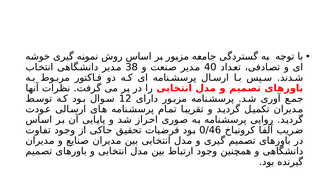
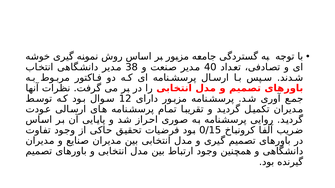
0/46: 0/46 -> 0/15 (210, 131)
